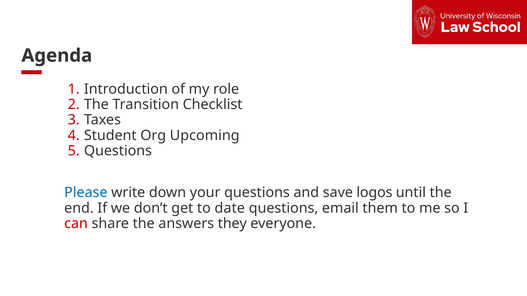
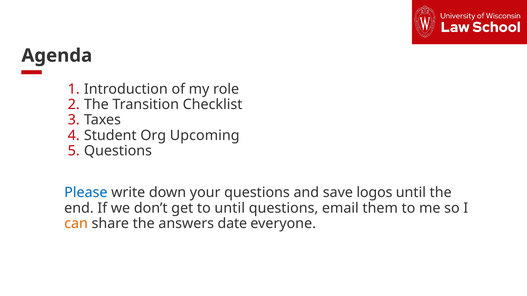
to date: date -> until (230, 208)
can colour: red -> orange (76, 224)
they: they -> date (232, 224)
